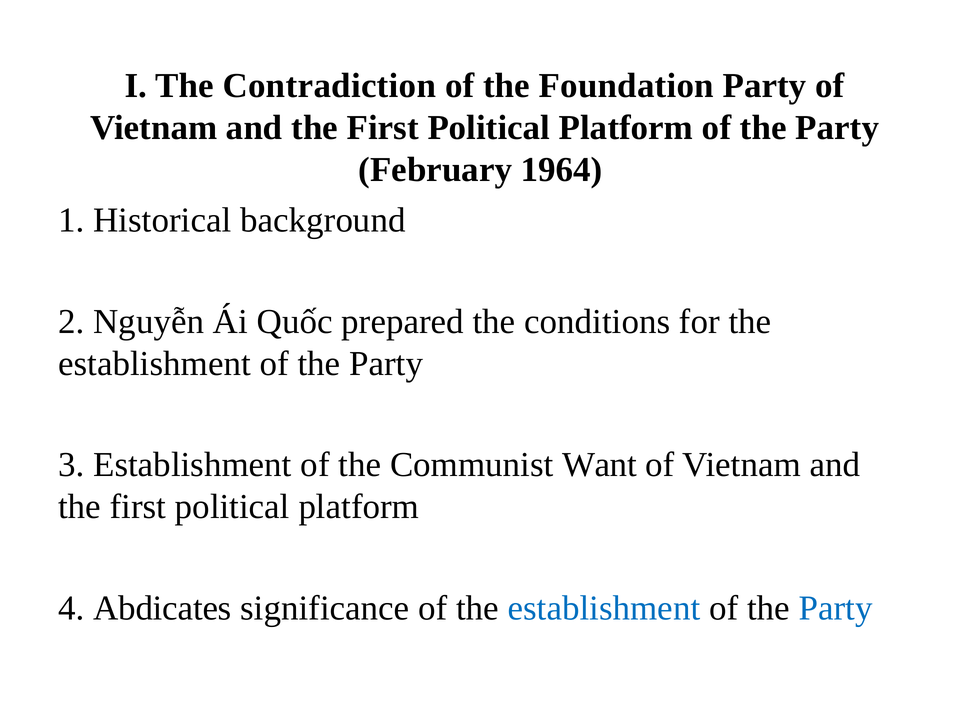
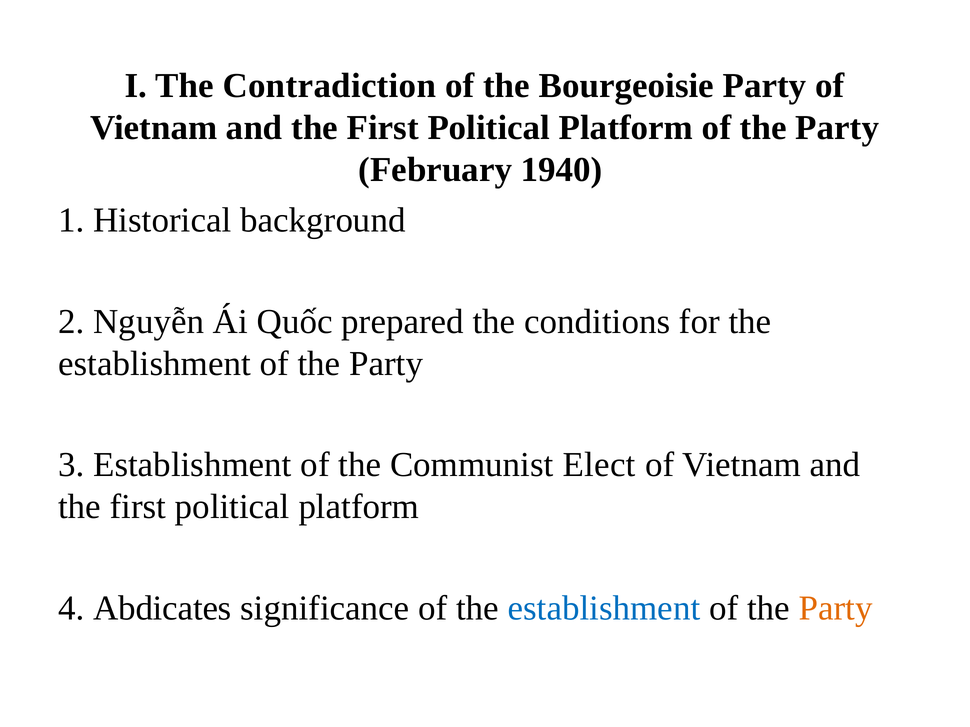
Foundation: Foundation -> Bourgeoisie (626, 86)
1964: 1964 -> 1940 (562, 170)
Want: Want -> Elect (599, 465)
Party colour: blue -> orange (836, 608)
